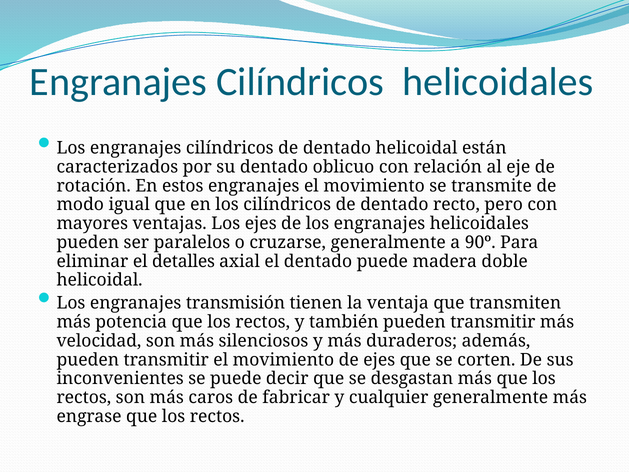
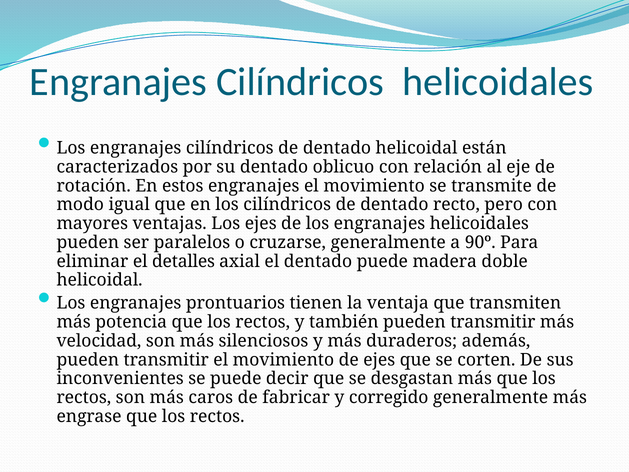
transmisión: transmisión -> prontuarios (235, 303)
cualquier: cualquier -> corregido (389, 397)
